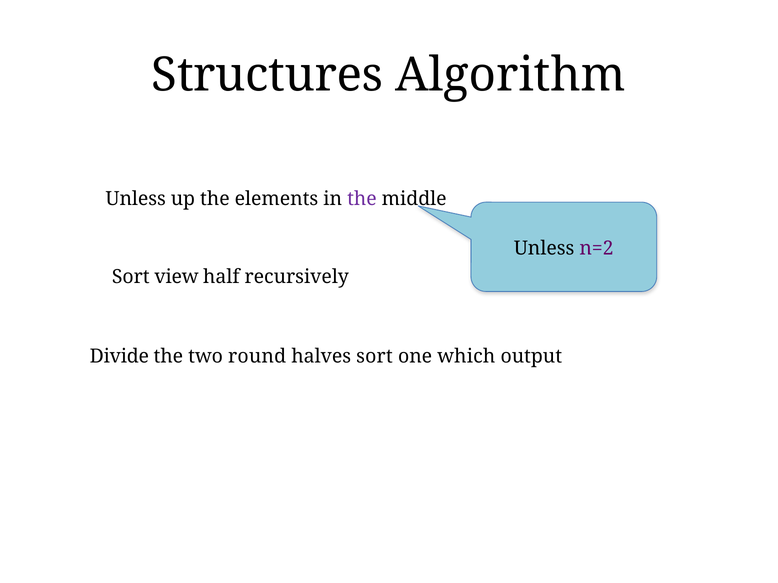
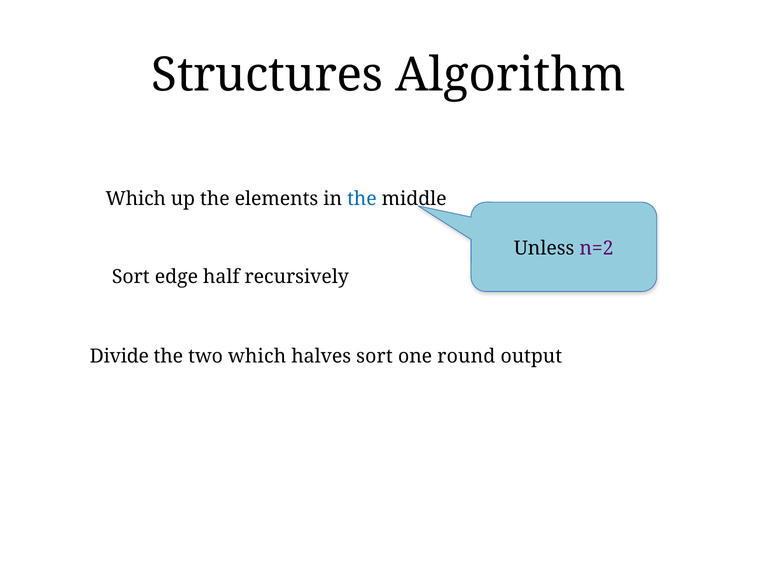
Unless: Unless -> Which (136, 199)
the colour: purple -> blue (362, 199)
view: view -> edge (176, 277)
two round: round -> which (257, 357)
which: which -> round (466, 357)
